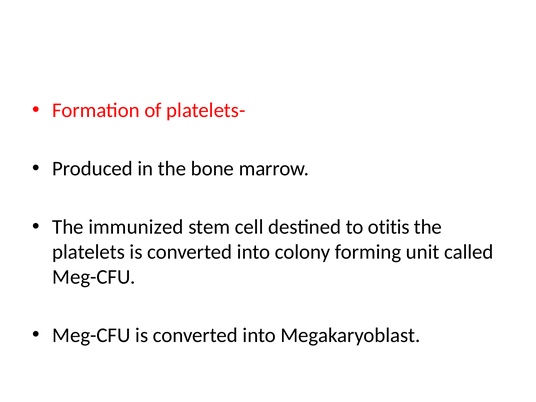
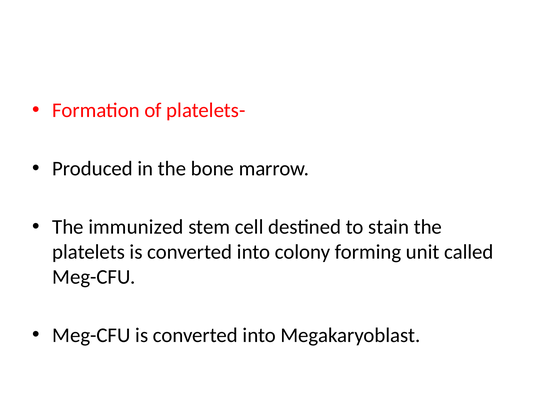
otitis: otitis -> stain (389, 227)
